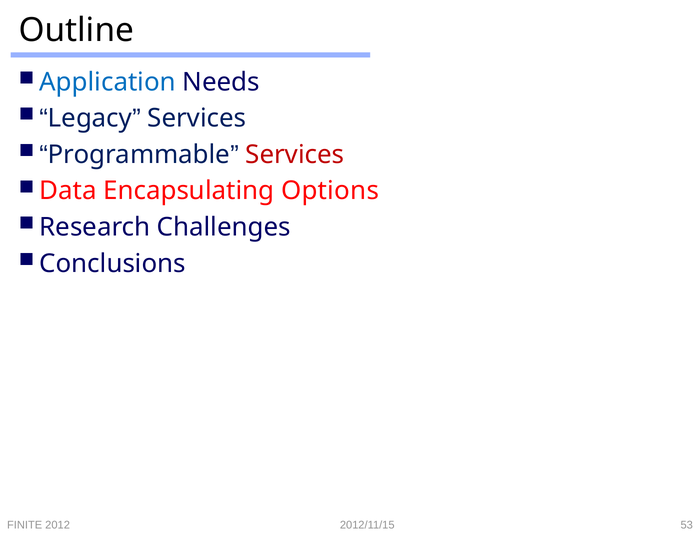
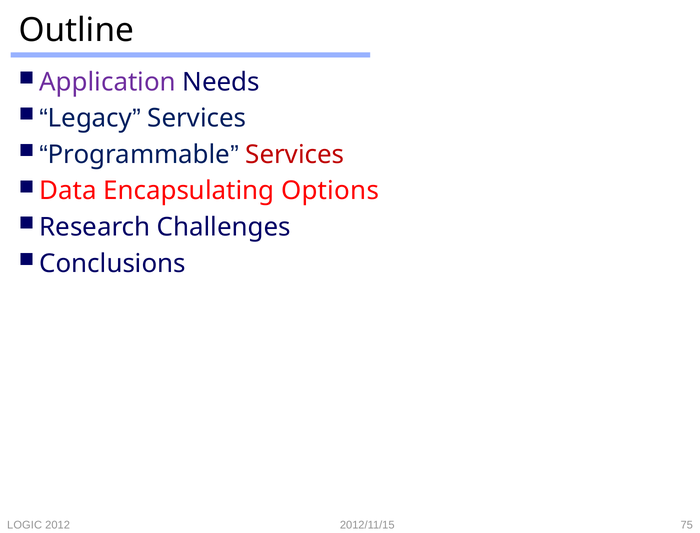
Application colour: blue -> purple (108, 82)
FINITE: FINITE -> LOGIC (25, 525)
53: 53 -> 75 (687, 525)
